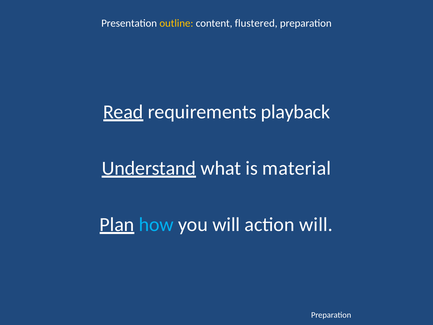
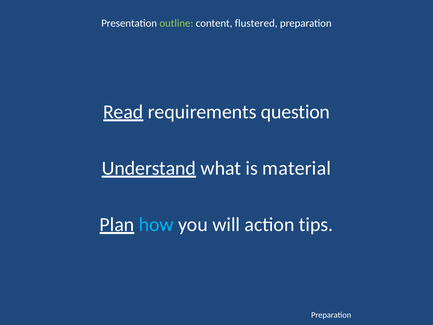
outline colour: yellow -> light green (176, 23)
playback: playback -> question (295, 112)
action will: will -> tips (316, 224)
